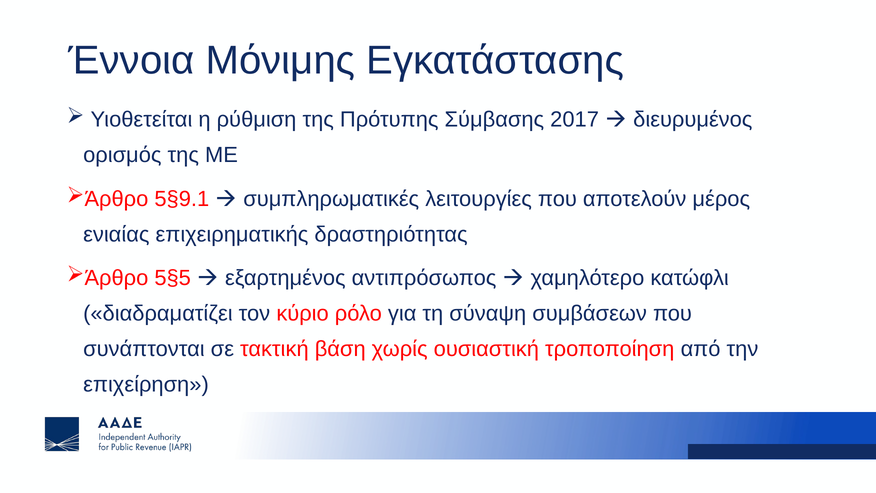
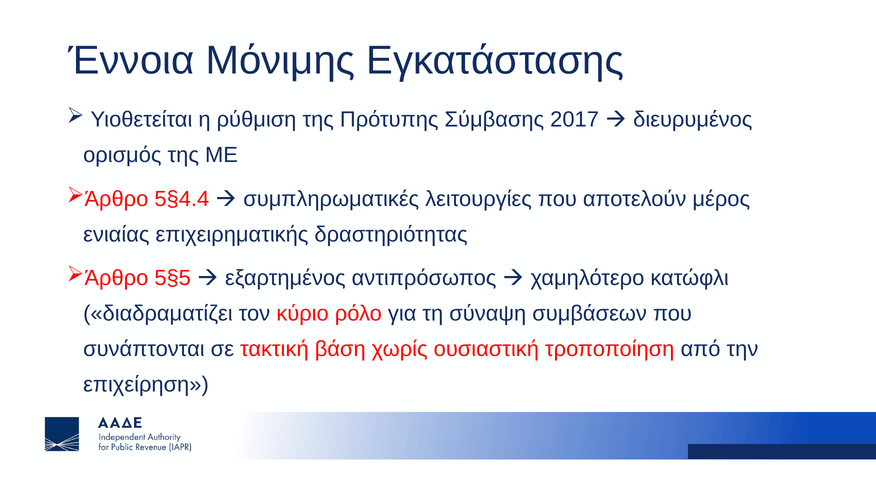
5§9.1: 5§9.1 -> 5§4.4 (182, 199)
